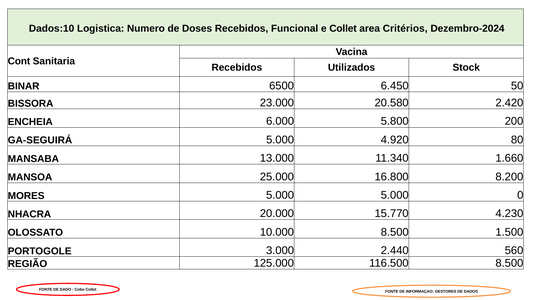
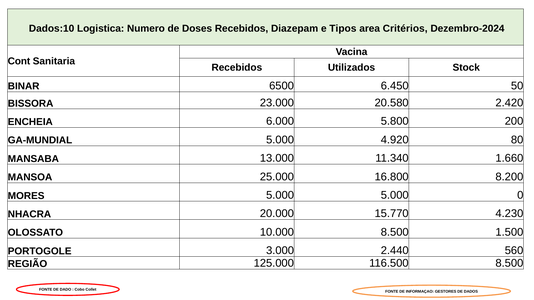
Funcional: Funcional -> Diazepam (295, 29)
e Collet: Collet -> Tipos (343, 29)
GA-SEGUIRÁ: GA-SEGUIRÁ -> GA-MUNDIAL (40, 141)
